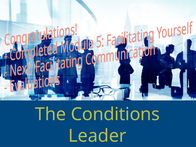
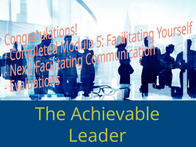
Conditions: Conditions -> Achievable (115, 114)
